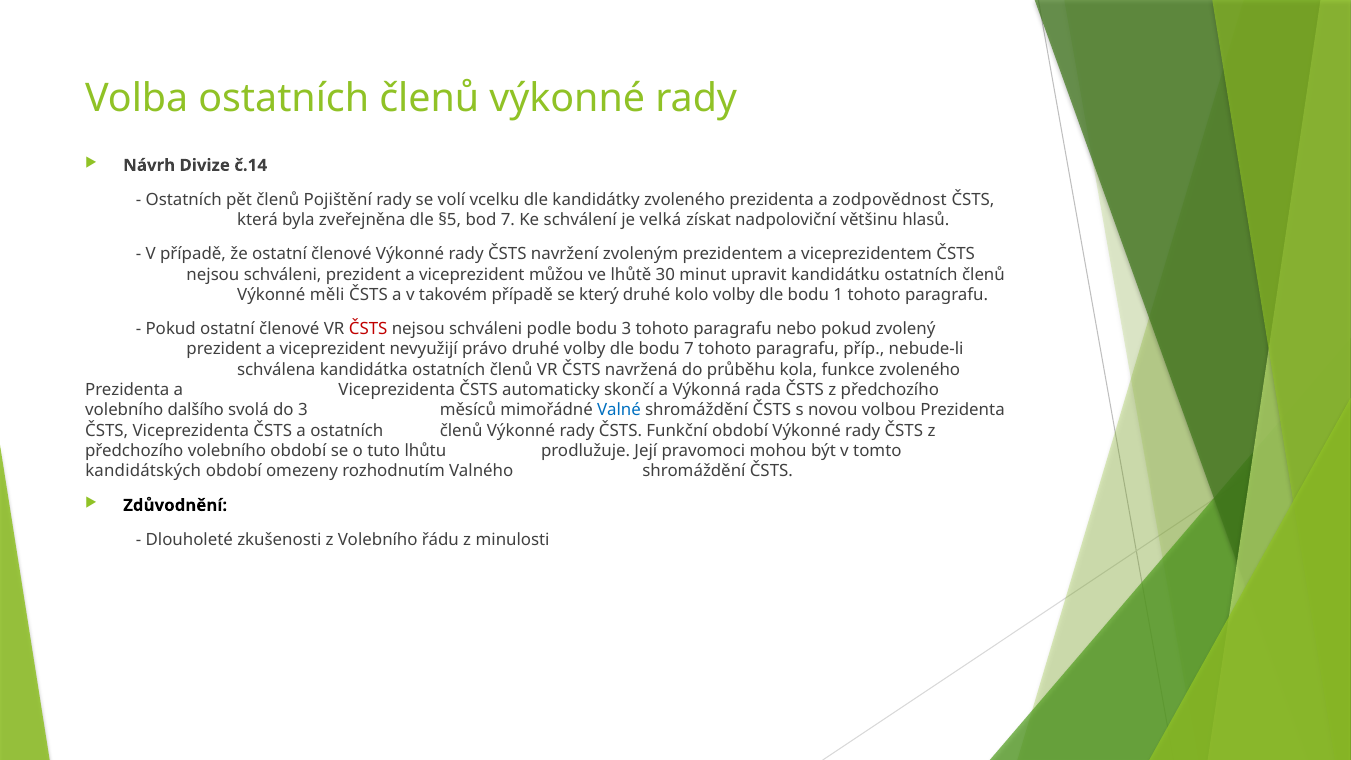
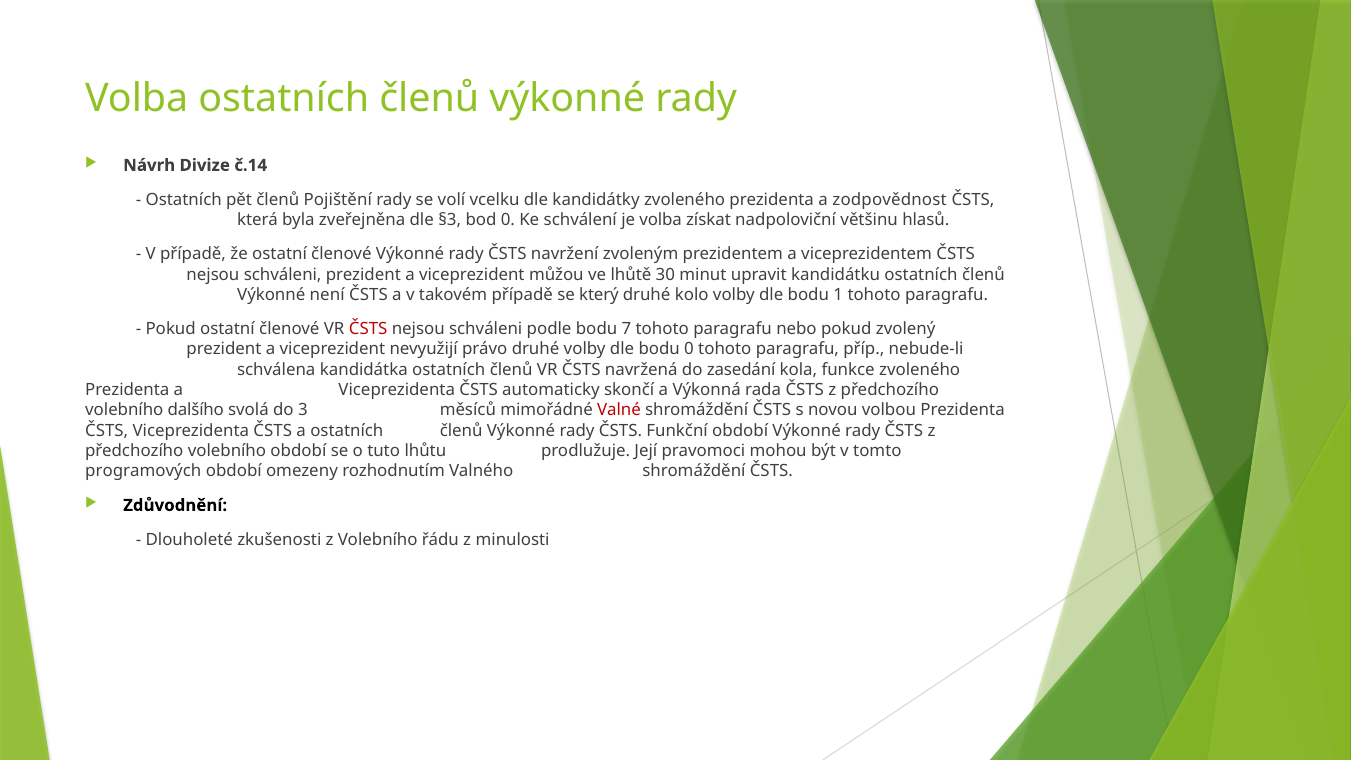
§5: §5 -> §3 (450, 220)
bod 7: 7 -> 0 (508, 220)
je velká: velká -> volba (661, 220)
měli: měli -> není (327, 295)
bodu 3: 3 -> 7 (626, 329)
bodu 7: 7 -> 0 (689, 349)
průběhu: průběhu -> zasedání (741, 370)
Valné colour: blue -> red (619, 410)
kandidátských: kandidátských -> programových (143, 471)
